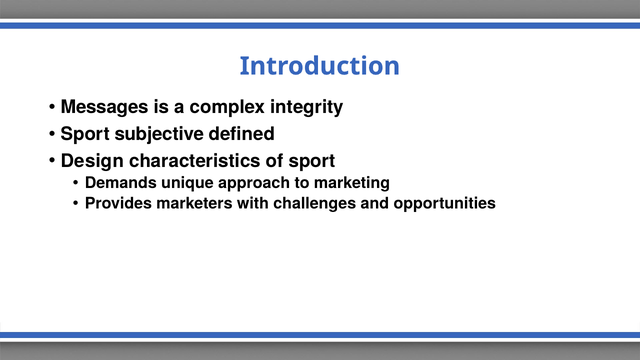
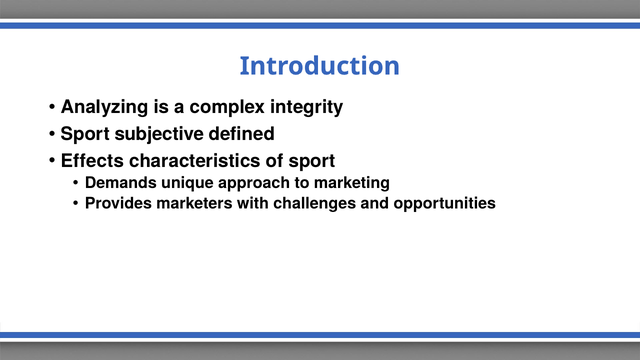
Messages: Messages -> Analyzing (105, 107)
Design: Design -> Effects (92, 161)
